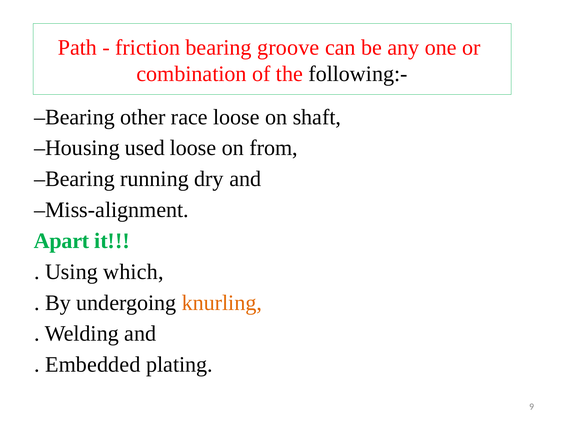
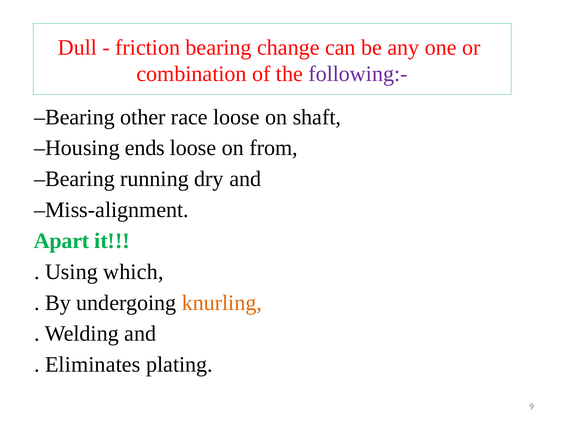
Path: Path -> Dull (77, 47)
groove: groove -> change (288, 47)
following:- colour: black -> purple (358, 74)
used: used -> ends (145, 148)
Embedded: Embedded -> Eliminates (93, 365)
